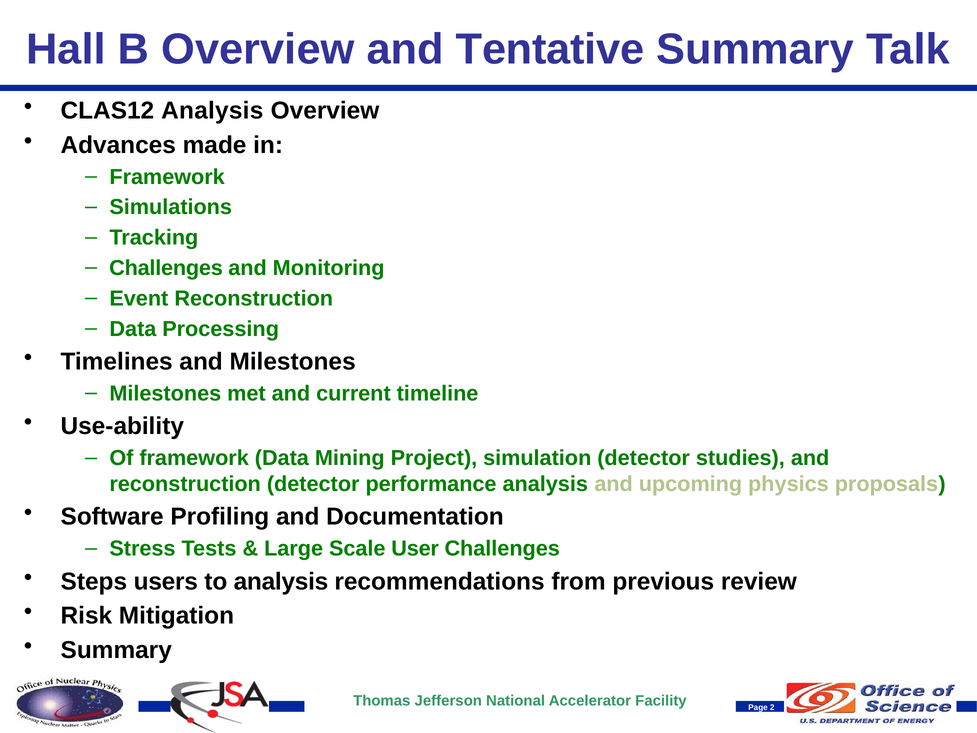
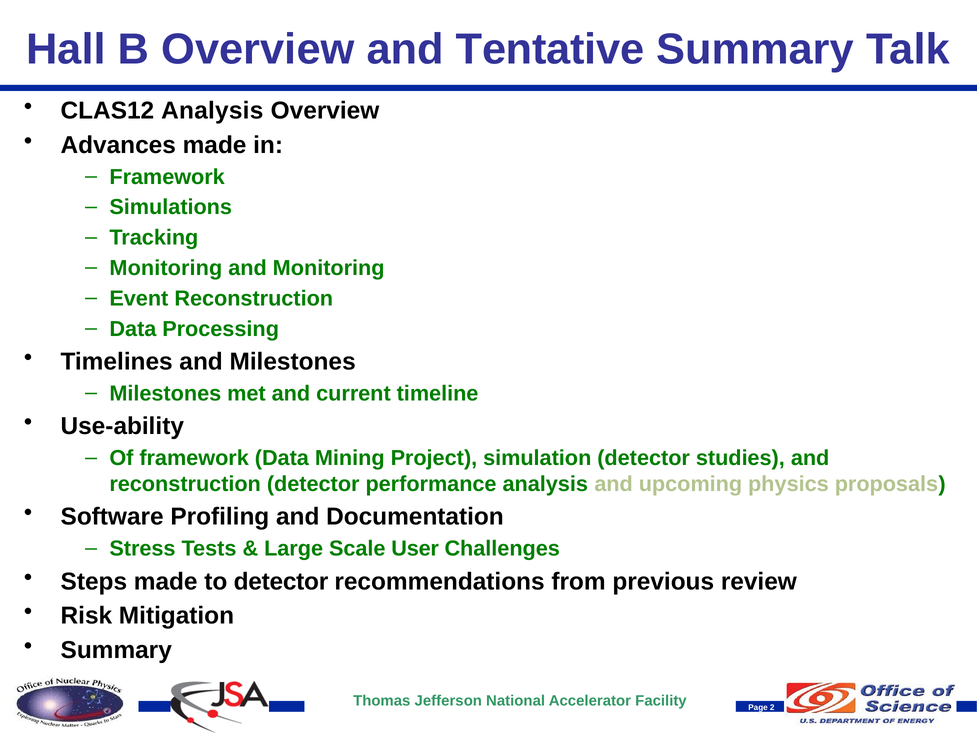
Challenges: Challenges -> Monitoring (166, 268)
Steps users: users -> made (166, 581)
to analysis: analysis -> detector (281, 581)
